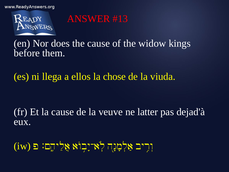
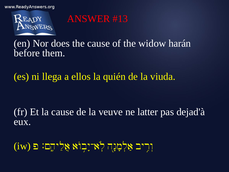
kings: kings -> harán (180, 43)
chose: chose -> quién (114, 76)
